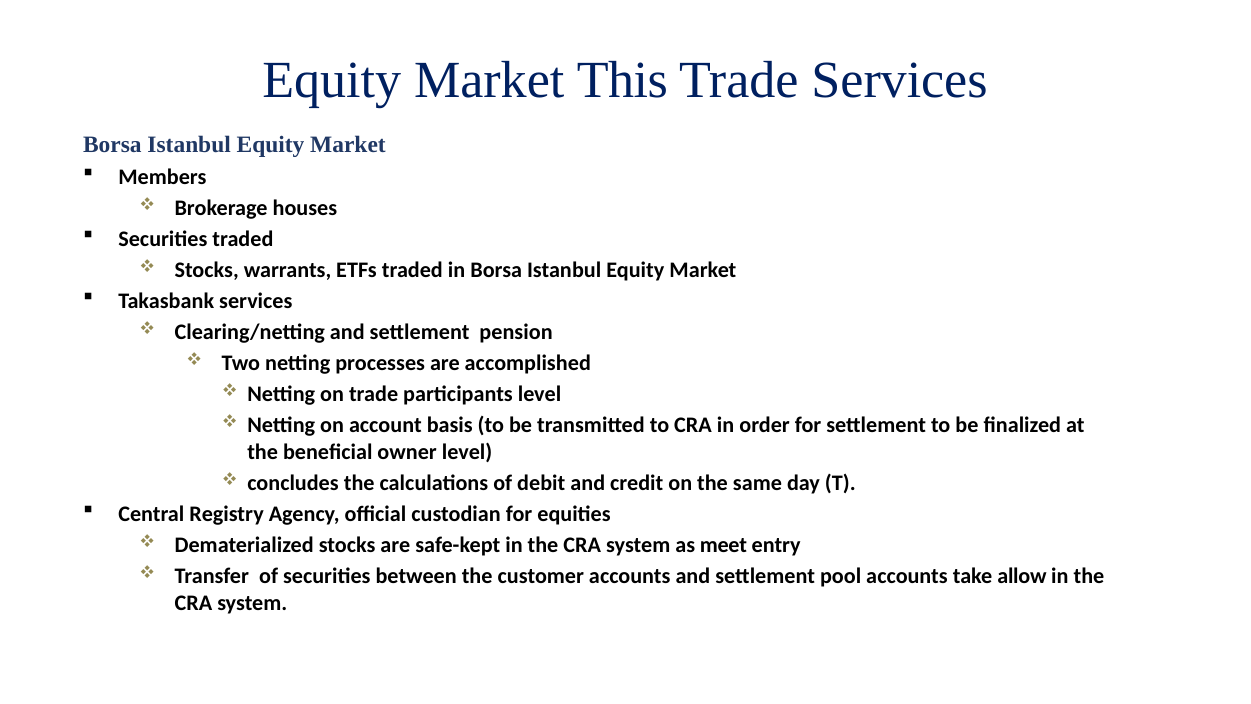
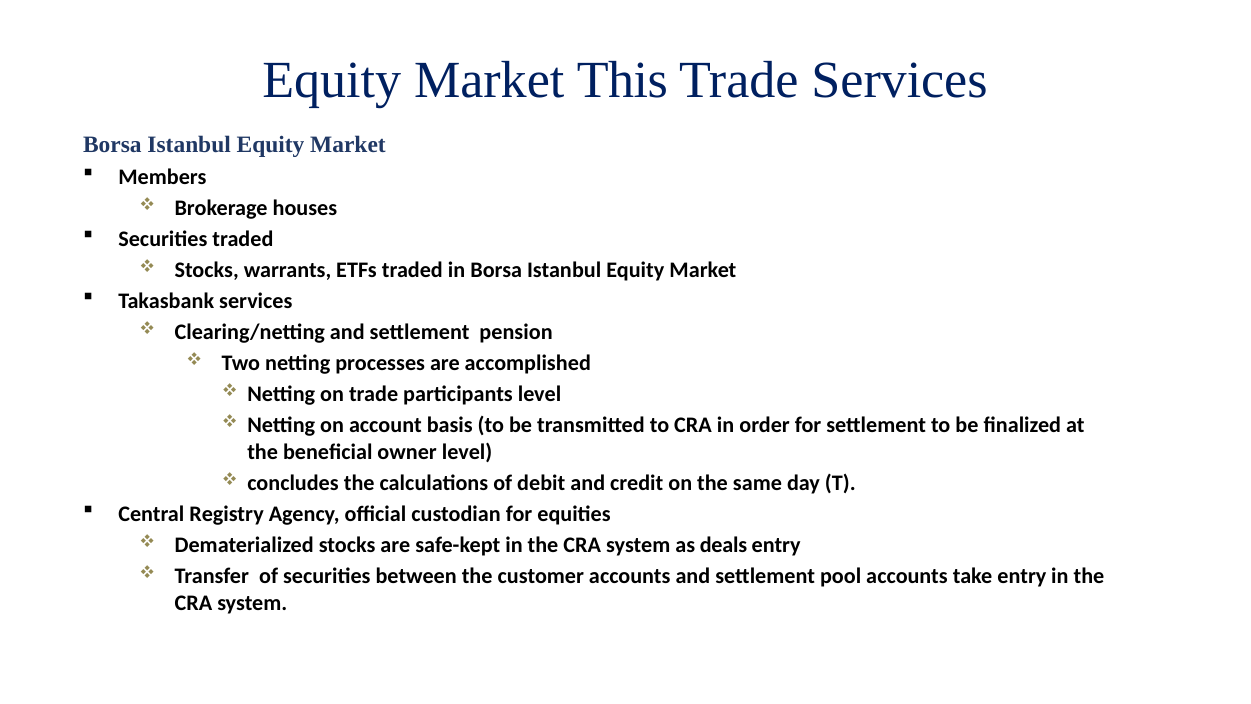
meet: meet -> deals (723, 545)
take allow: allow -> entry (1022, 576)
